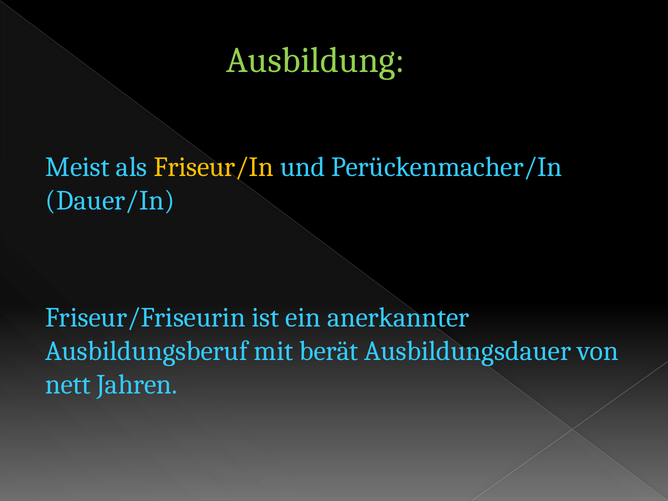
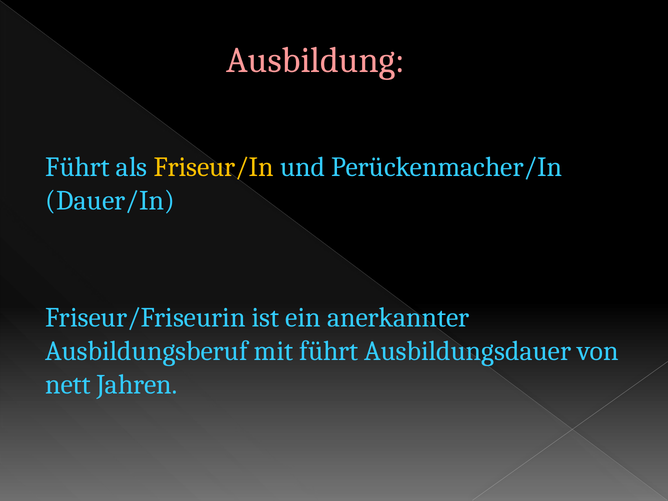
Ausbildung colour: light green -> pink (316, 60)
Meist: Meist -> Führt (78, 167)
mit berät: berät -> führt (329, 351)
